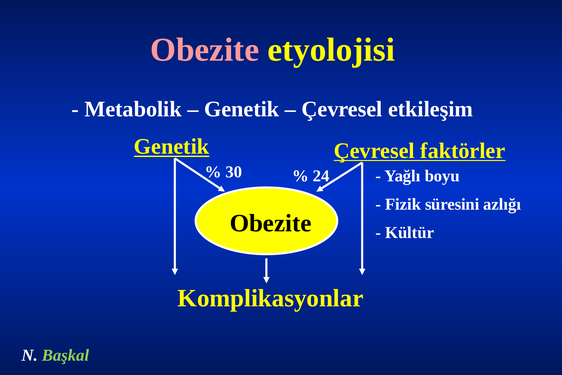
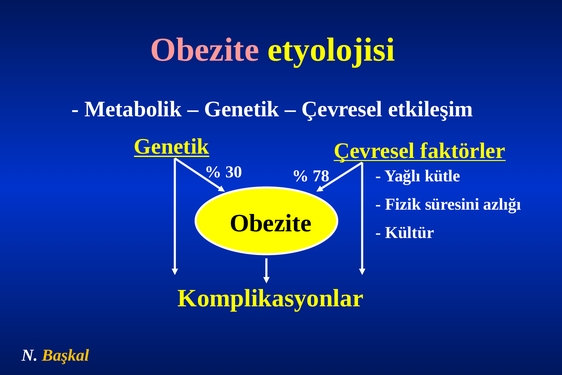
24: 24 -> 78 (321, 176)
boyu: boyu -> kütle (442, 176)
Başkal colour: light green -> yellow (65, 355)
